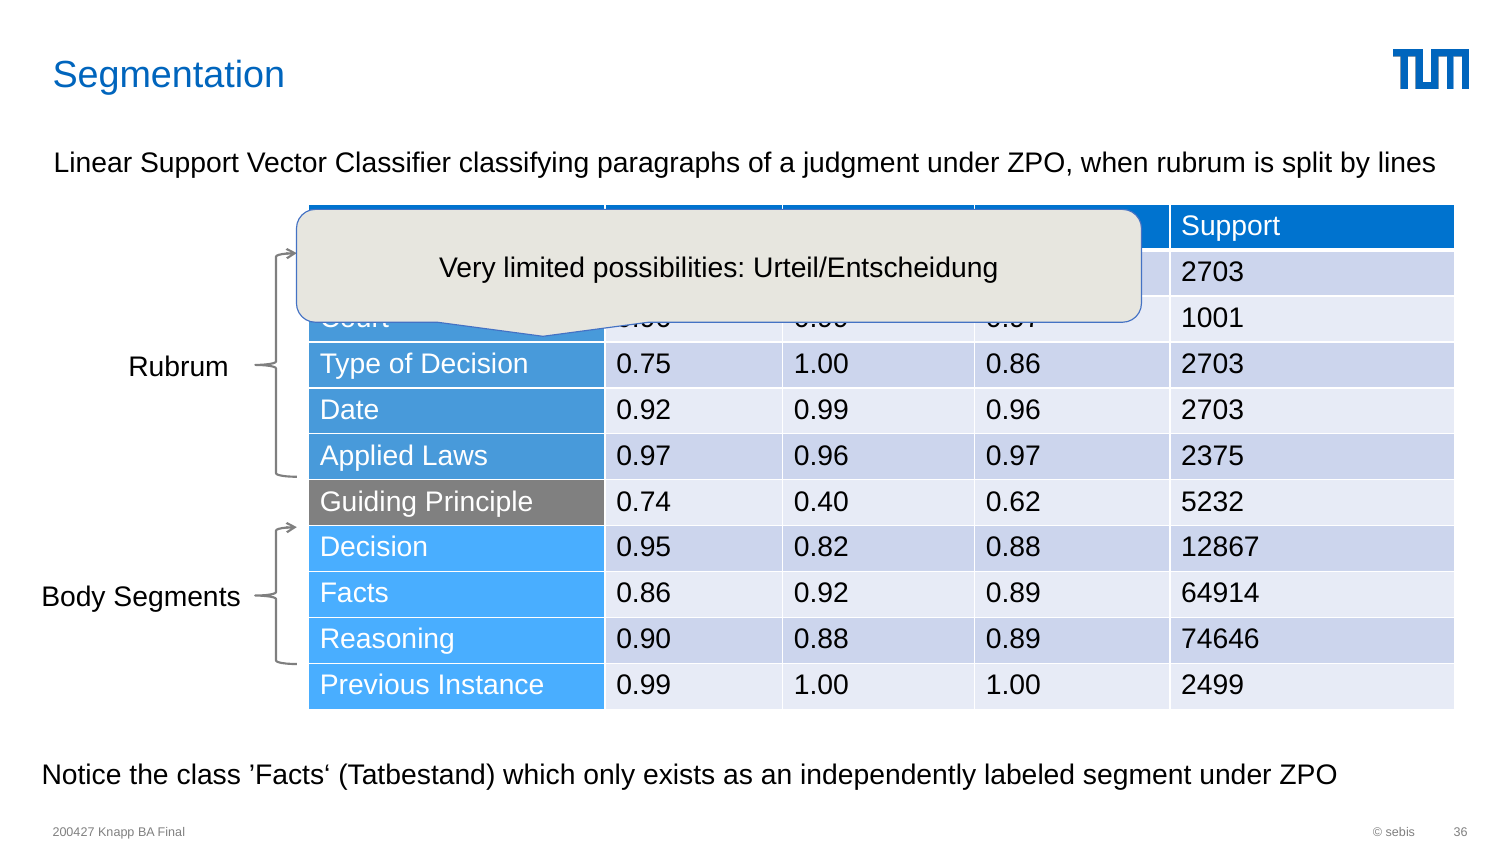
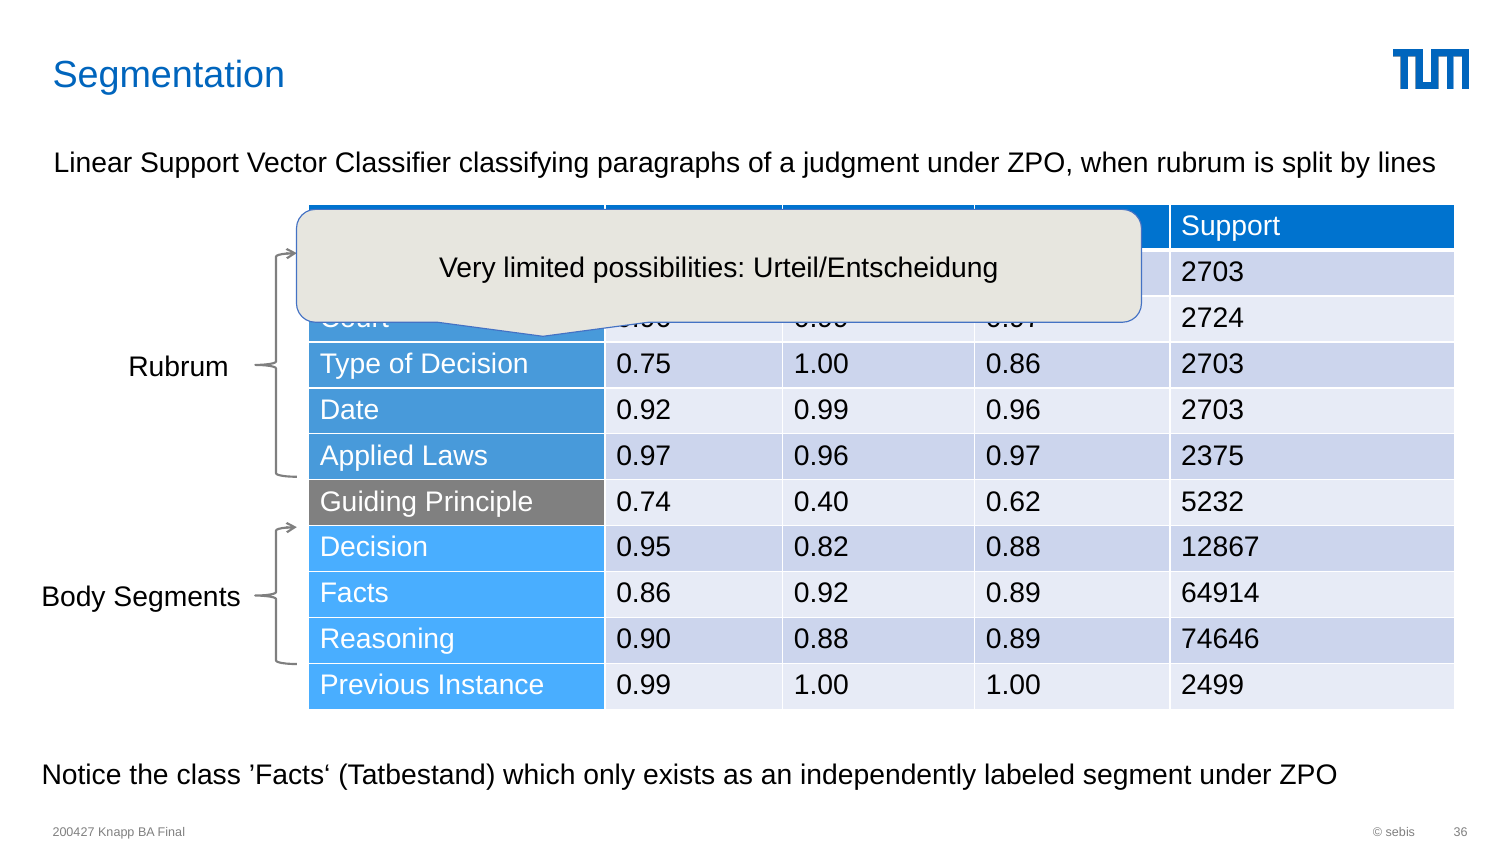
1001: 1001 -> 2724 (1213, 318)
